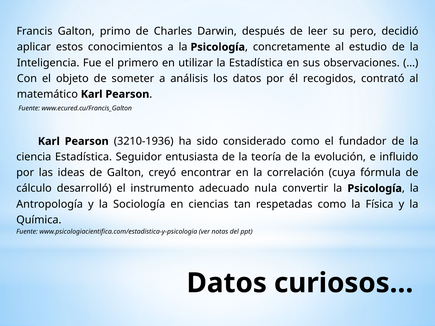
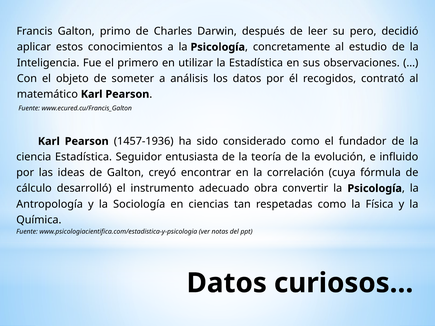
3210-1936: 3210-1936 -> 1457-1936 (144, 141)
nula: nula -> obra (266, 189)
